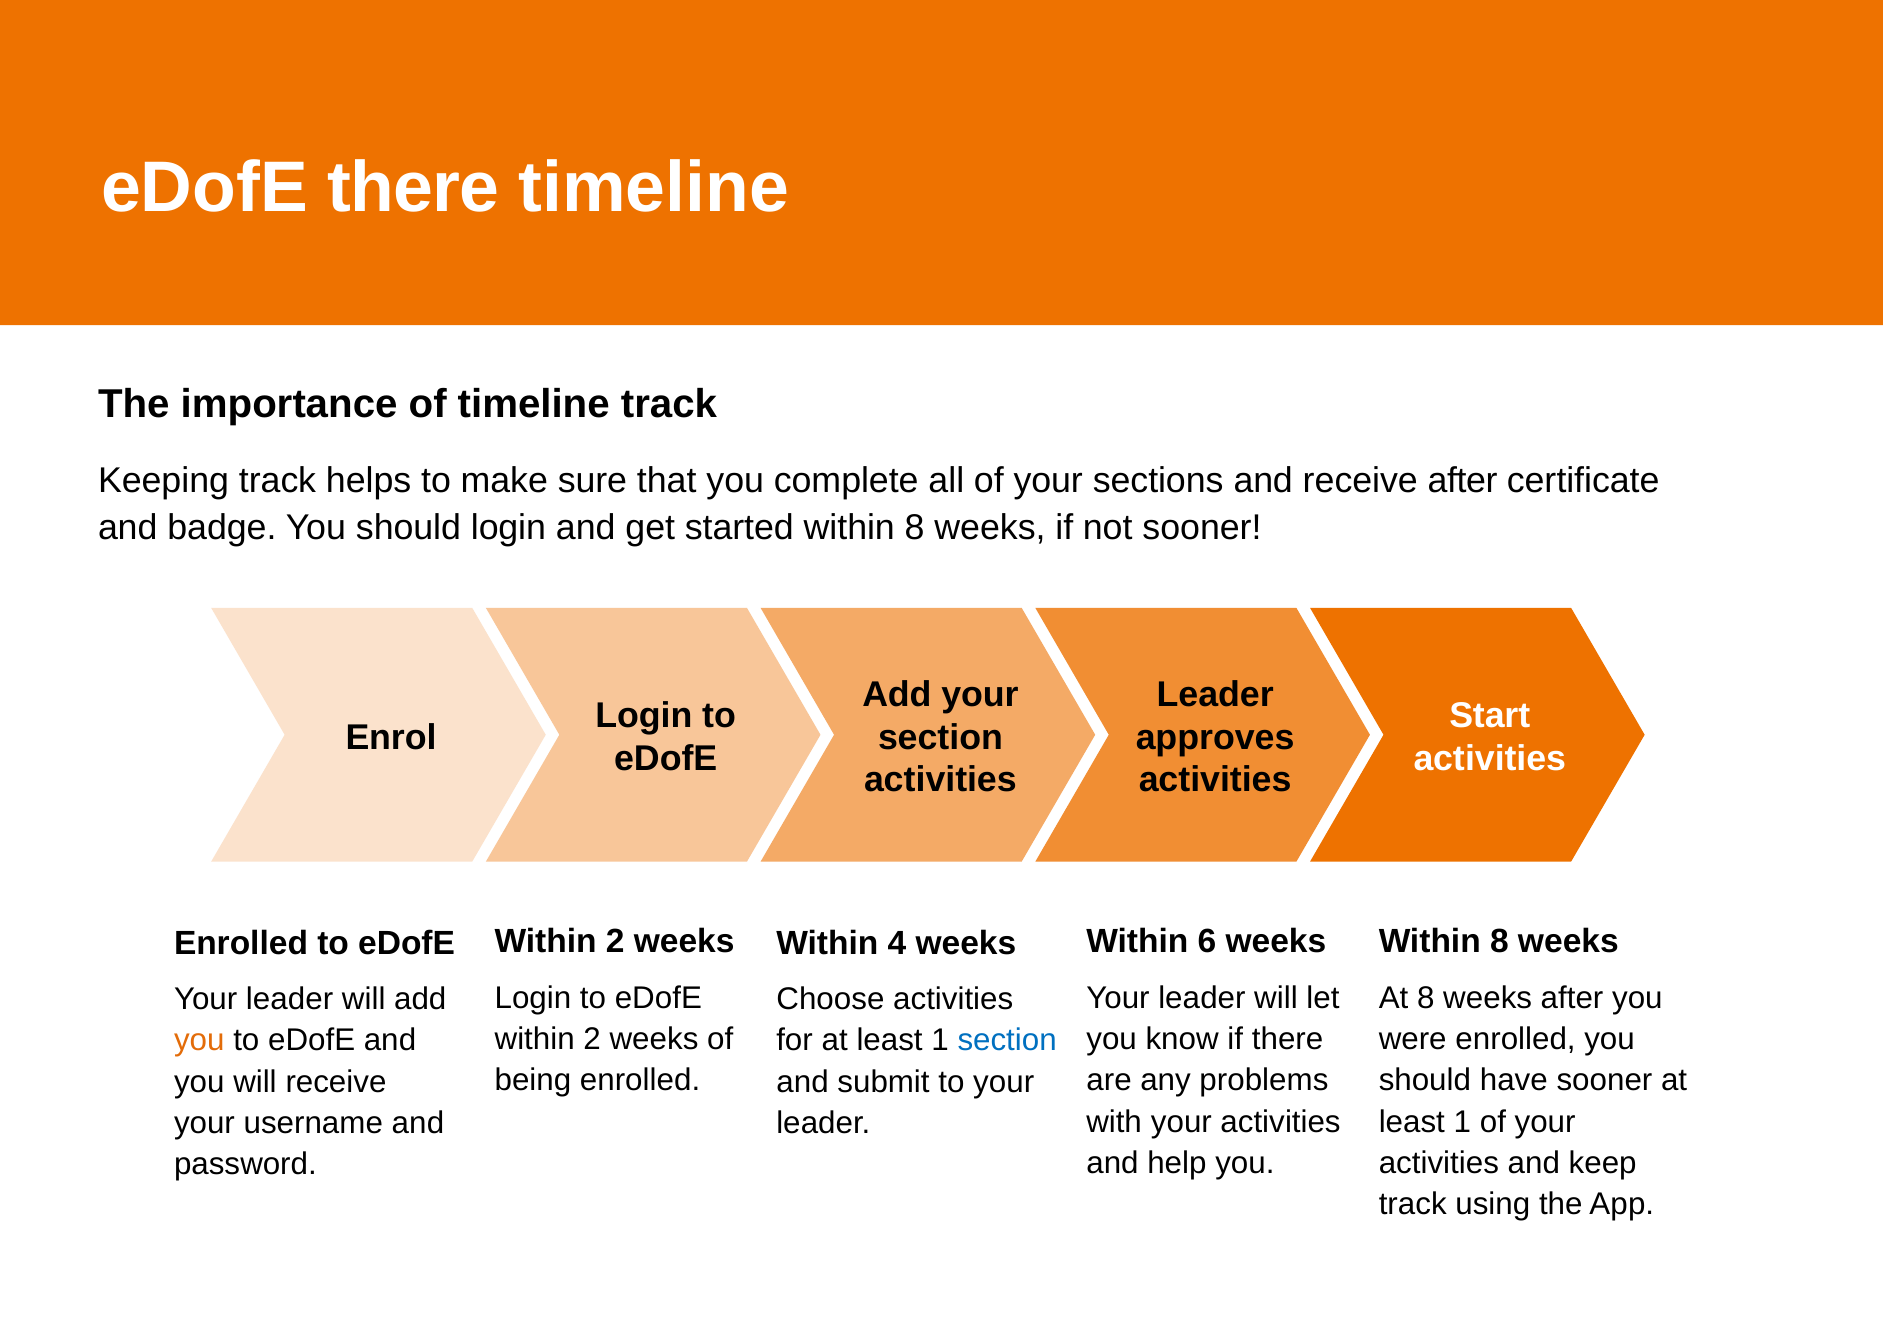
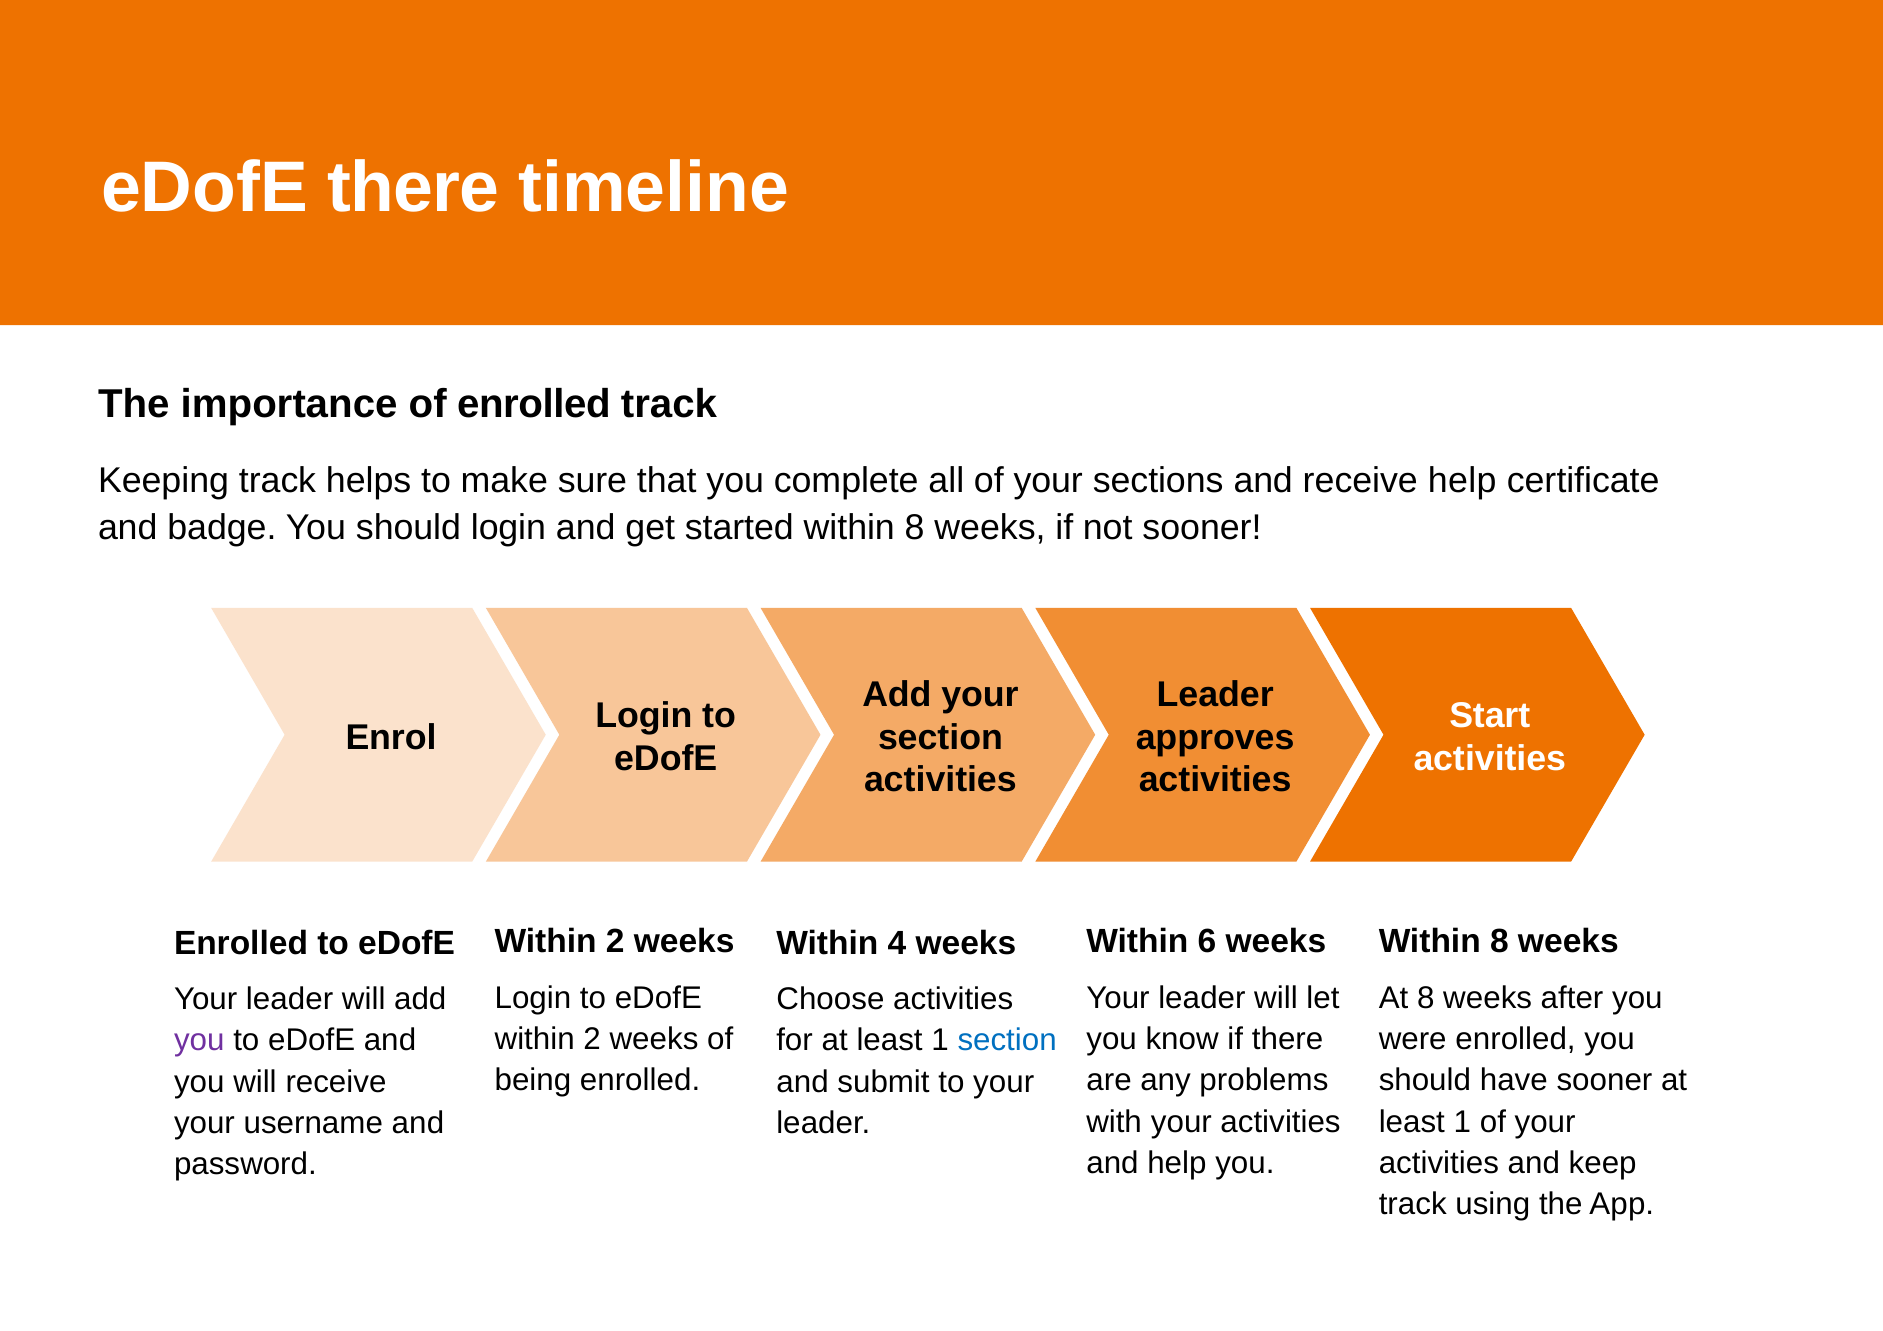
of timeline: timeline -> enrolled (534, 404)
receive after: after -> help (1462, 480)
you colour: orange -> purple (199, 1041)
